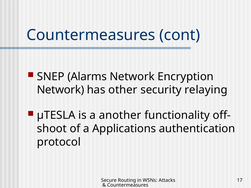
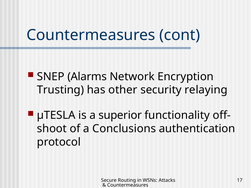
Network: Network -> Trusting (60, 90)
another: another -> superior (120, 115)
Applications: Applications -> Conclusions (124, 129)
